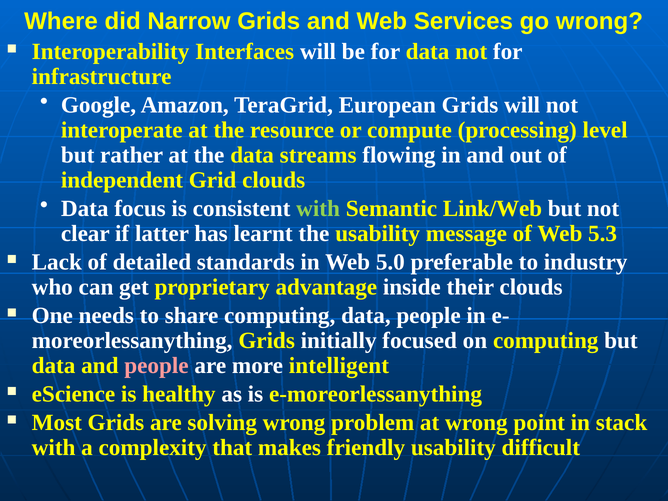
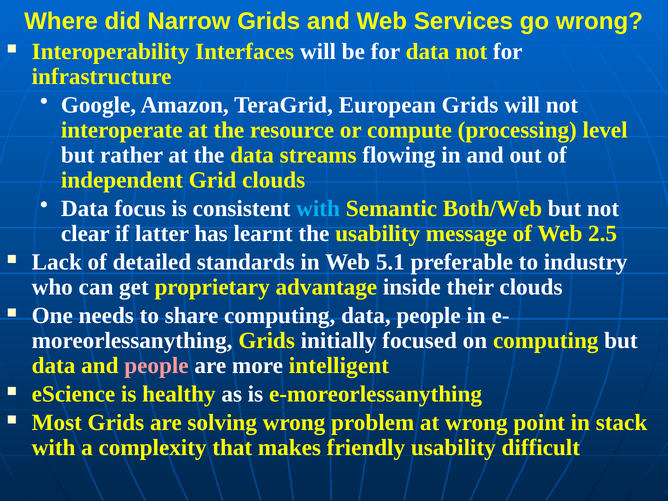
with colour: light green -> light blue (318, 209)
Link/Web: Link/Web -> Both/Web (492, 209)
5.3: 5.3 -> 2.5 (603, 234)
5.0: 5.0 -> 5.1 (390, 262)
